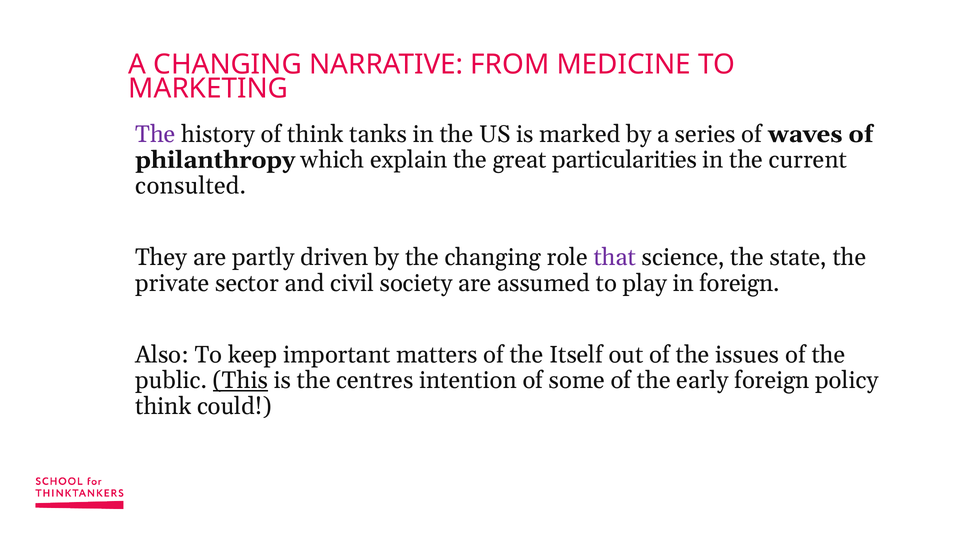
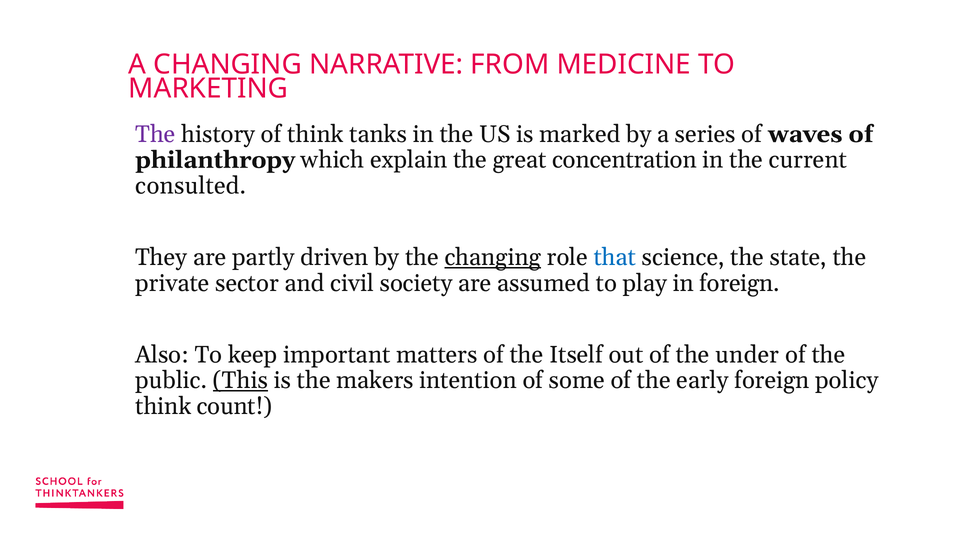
particularities: particularities -> concentration (624, 160)
changing underline: none -> present (493, 257)
that colour: purple -> blue (615, 257)
issues: issues -> under (747, 355)
centres: centres -> makers (375, 381)
could: could -> count (234, 407)
